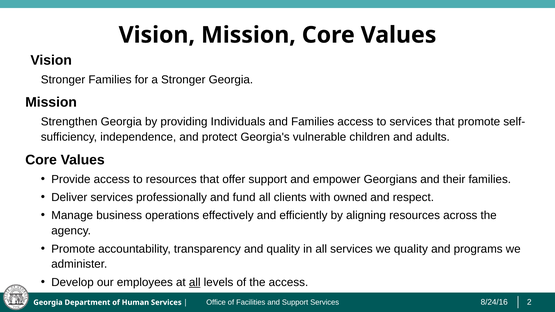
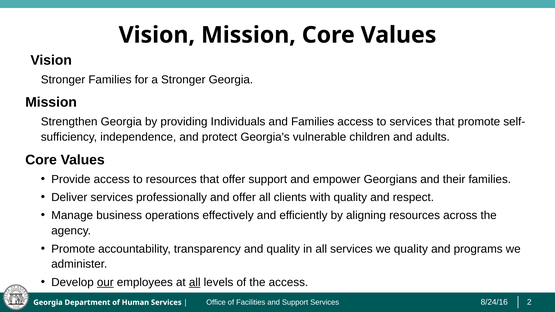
and fund: fund -> offer (244, 197)
with owned: owned -> quality (350, 197)
our underline: none -> present (105, 282)
